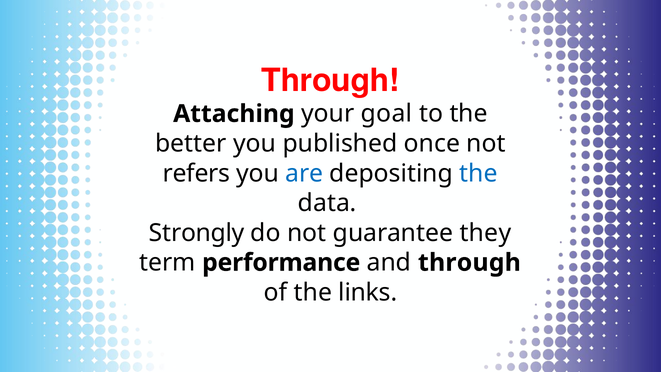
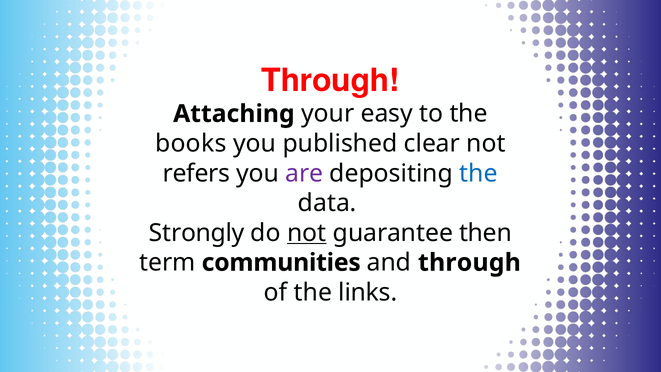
goal: goal -> easy (387, 114)
better: better -> books (191, 143)
once: once -> clear (432, 143)
are colour: blue -> purple (304, 173)
not underline: none -> present (307, 233)
they: they -> then (486, 233)
performance: performance -> communities (281, 262)
